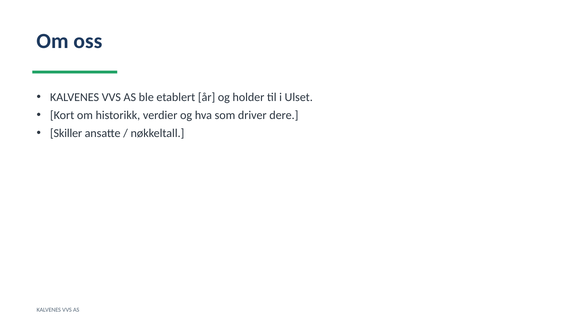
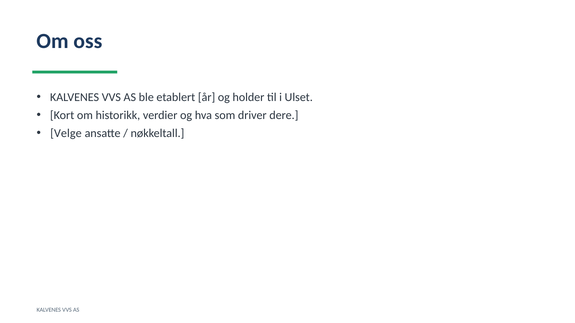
Skiller: Skiller -> Velge (66, 133)
